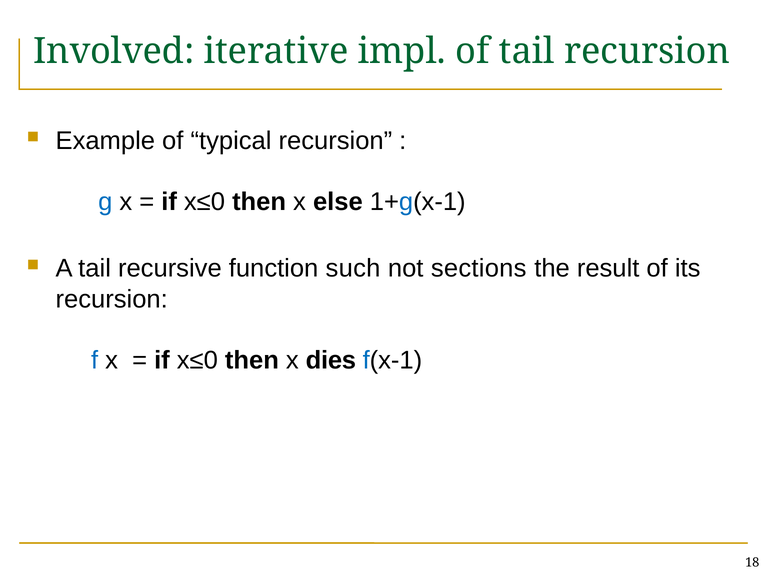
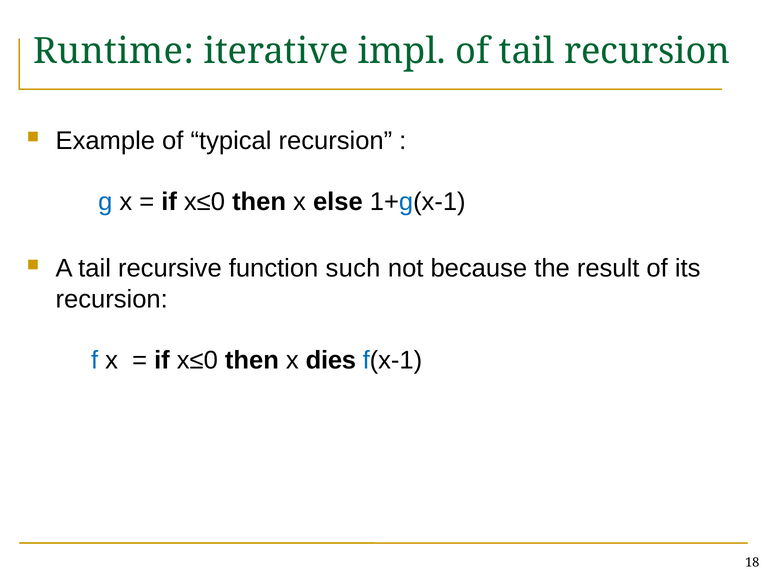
Involved: Involved -> Runtime (114, 51)
sections: sections -> because (479, 269)
